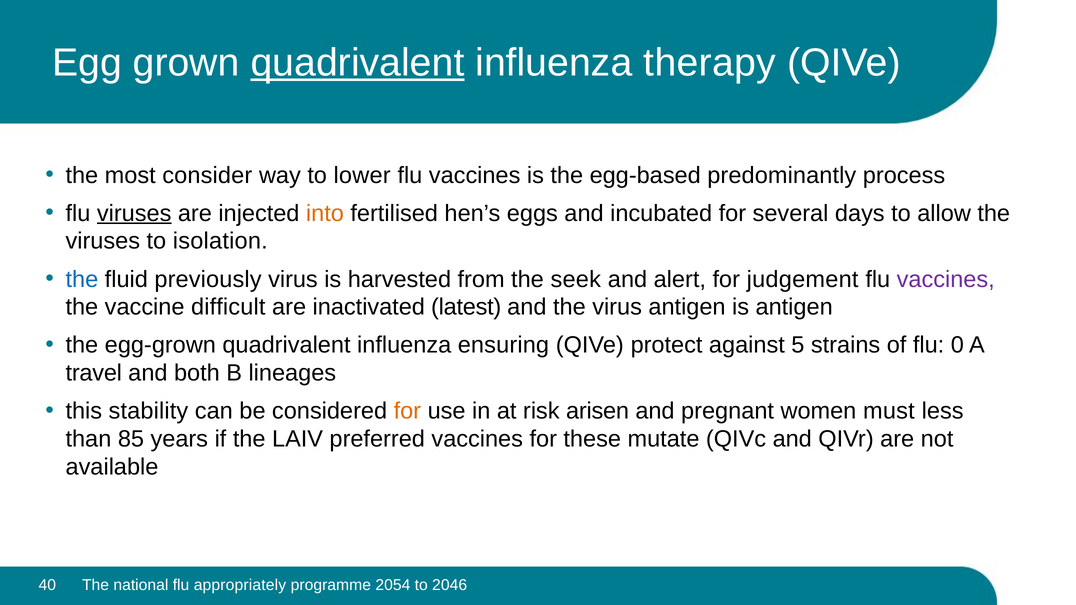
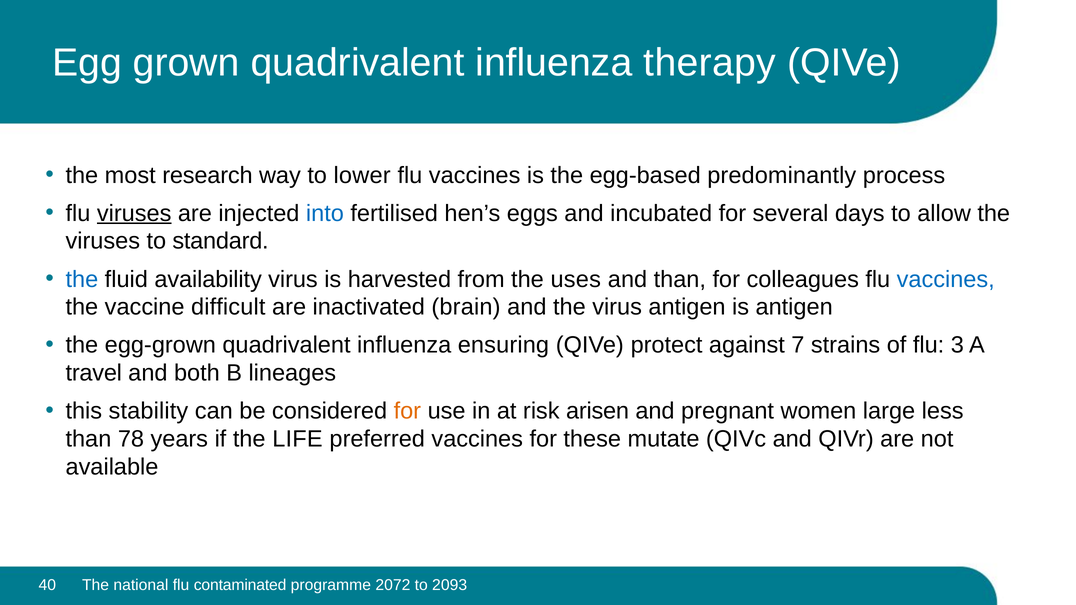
quadrivalent underline: present -> none (358, 63)
consider: consider -> research (207, 175)
into colour: orange -> blue (325, 213)
isolation: isolation -> standard (221, 241)
previously: previously -> availability (208, 279)
seek: seek -> uses (576, 279)
and alert: alert -> than (680, 279)
judgement: judgement -> colleagues (803, 279)
vaccines colour: purple -> blue (946, 279)
latest: latest -> brain (466, 307)
5: 5 -> 7 (798, 345)
0: 0 -> 3 (957, 345)
must: must -> large (889, 411)
85: 85 -> 78 (131, 439)
LAIV: LAIV -> LIFE (297, 439)
appropriately: appropriately -> contaminated (240, 585)
2054: 2054 -> 2072 (393, 585)
2046: 2046 -> 2093 (450, 585)
